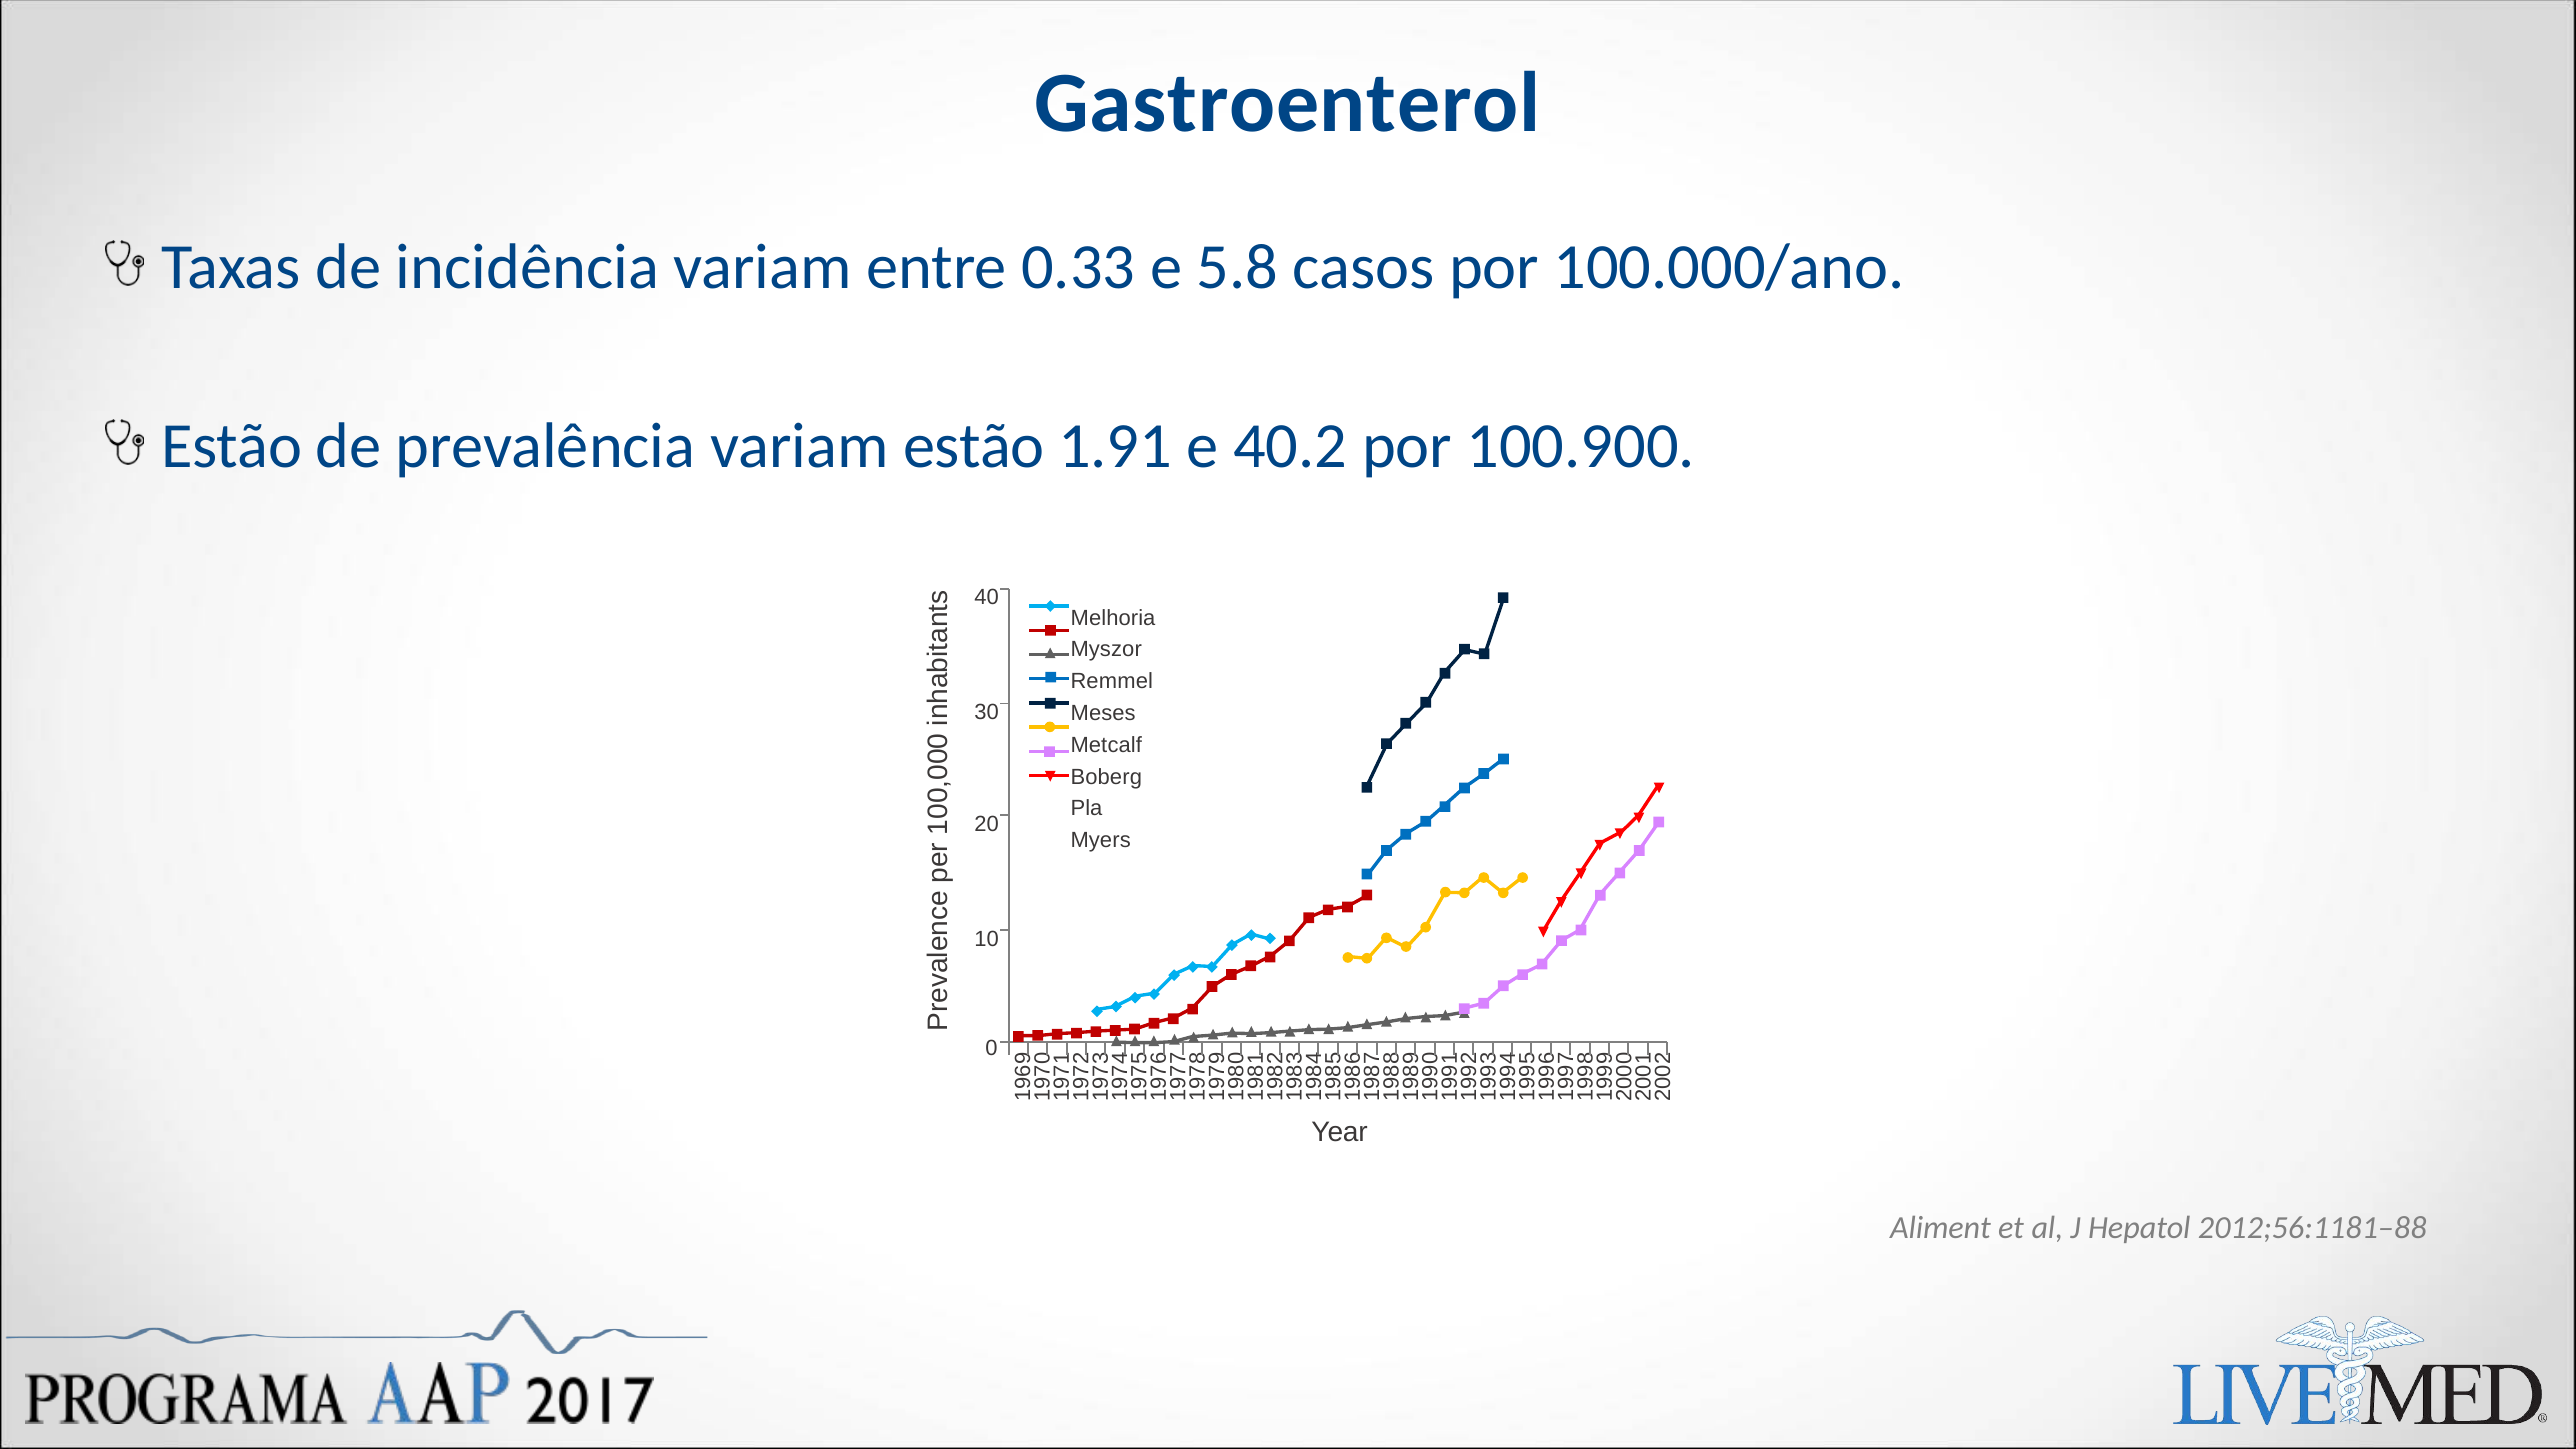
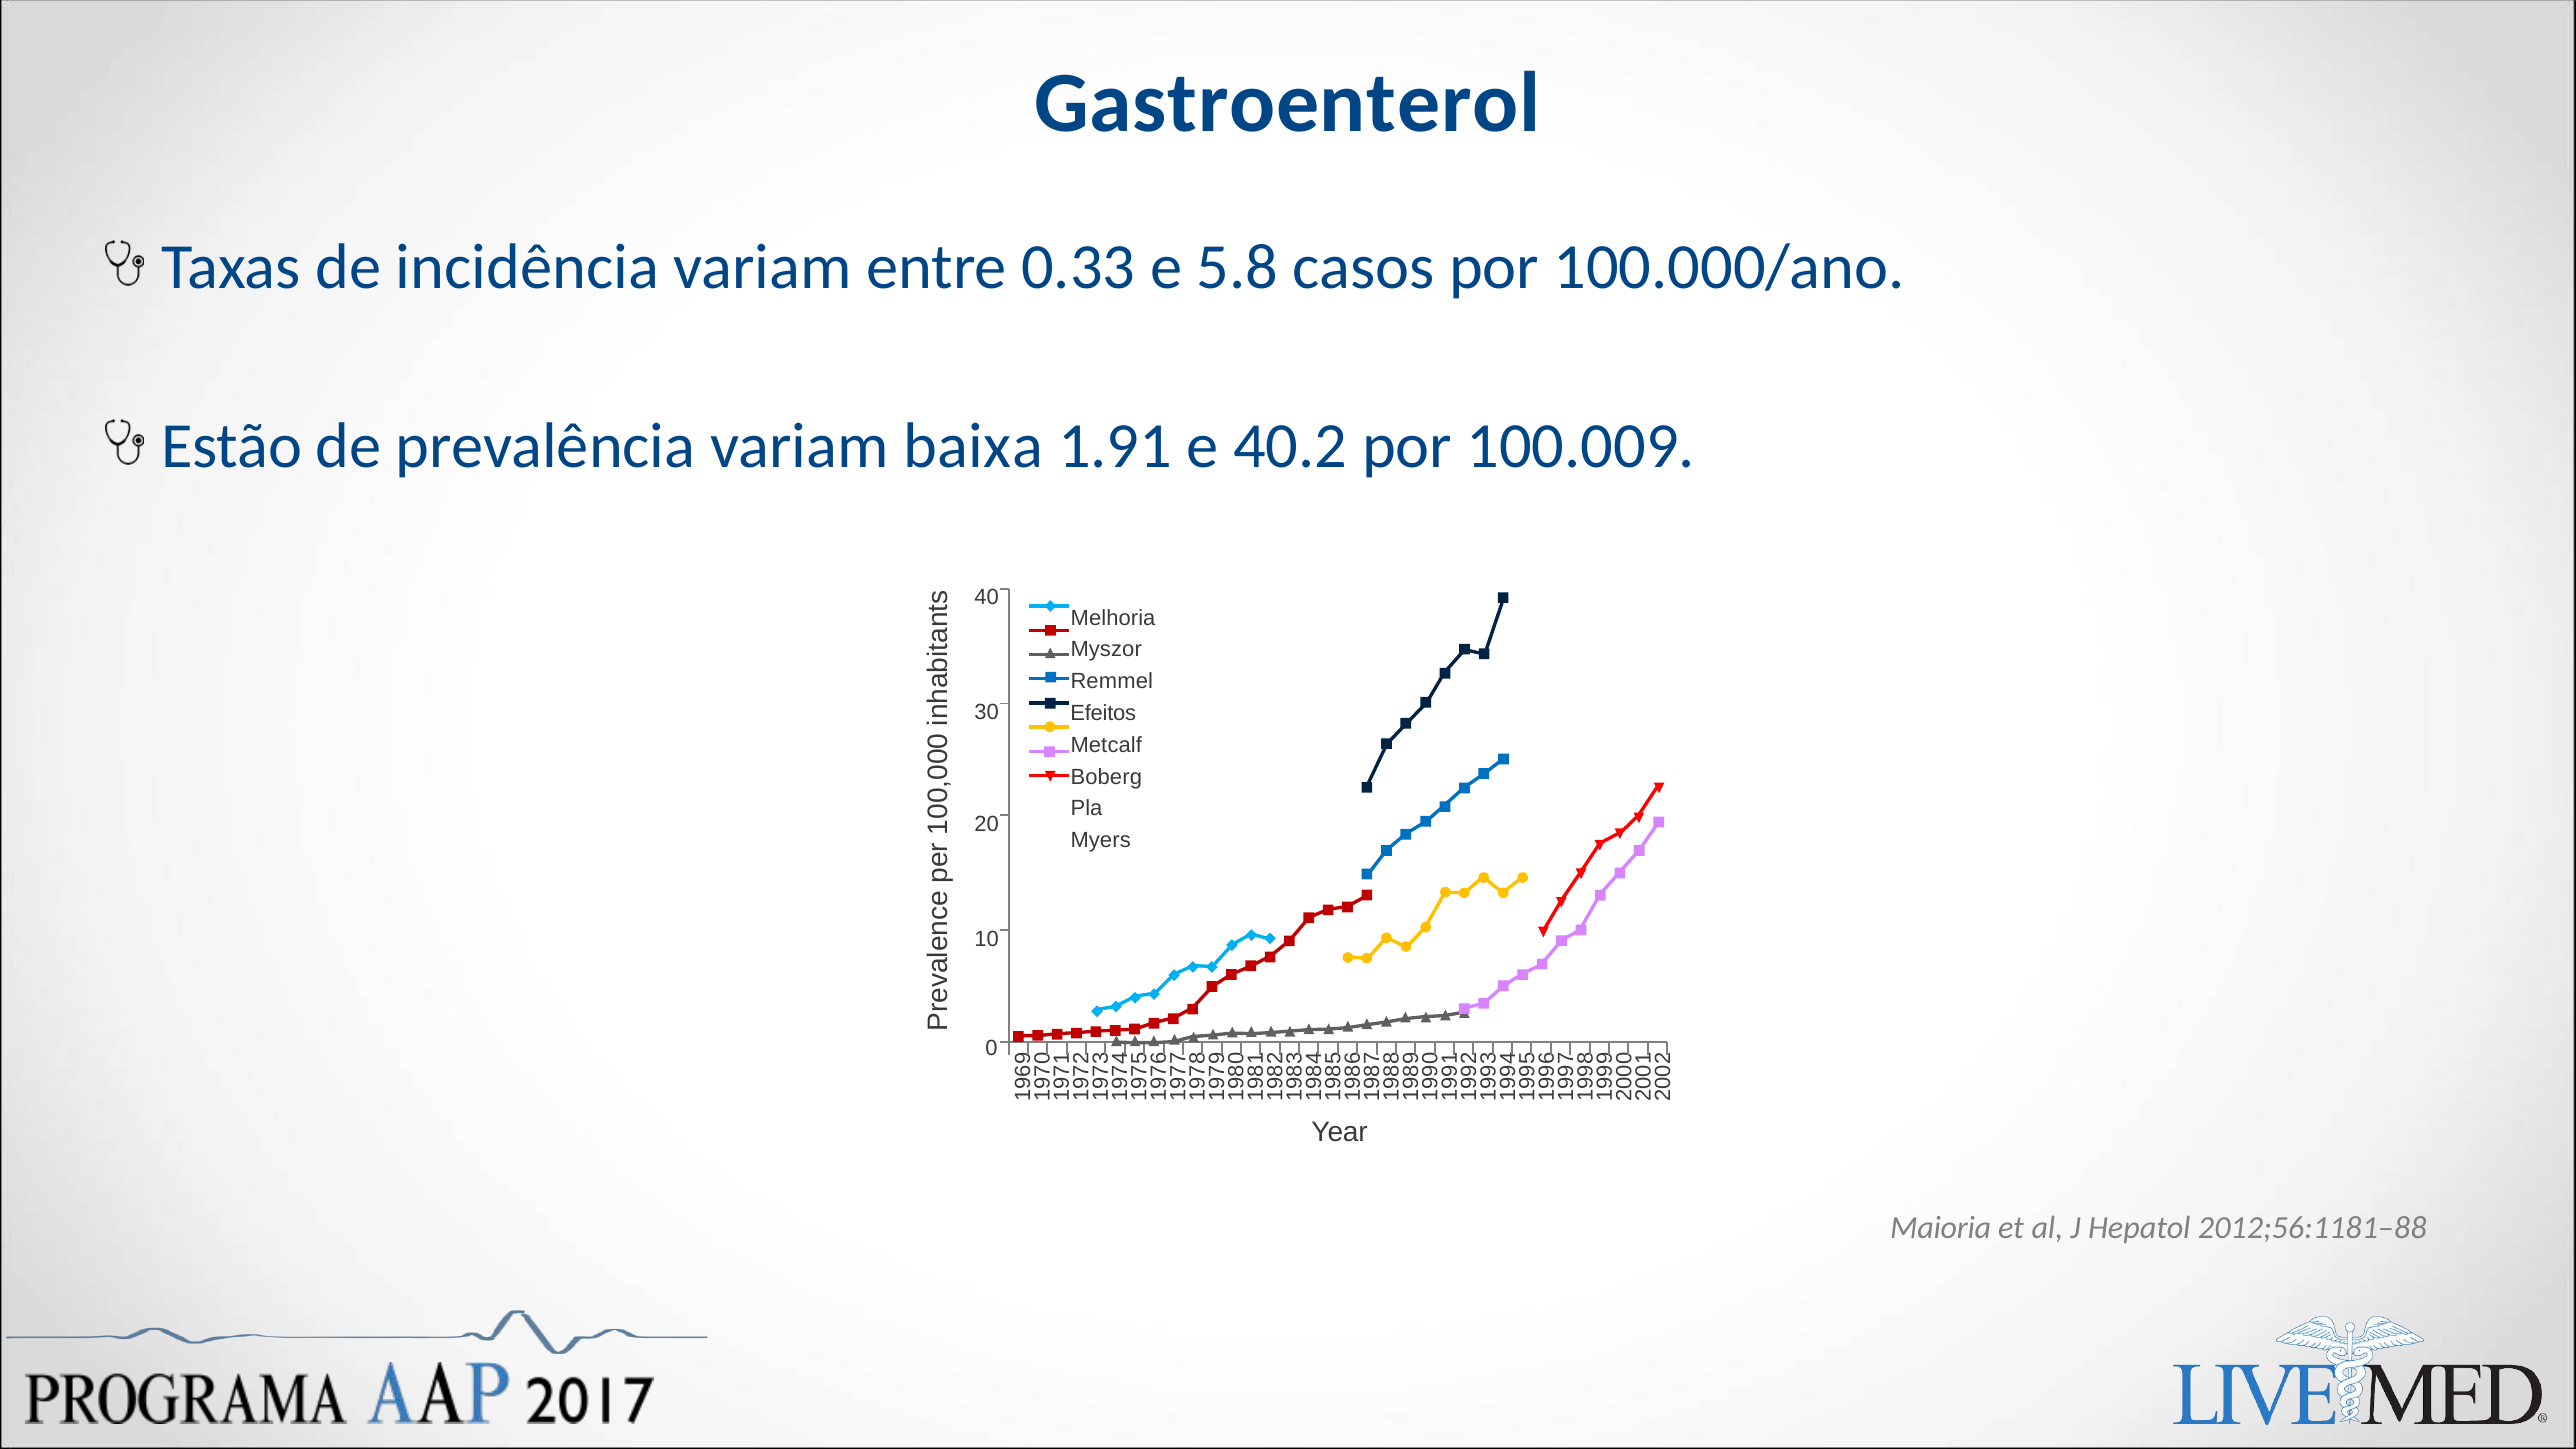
variam estão: estão -> baixa (973, 446)
100.900: 100.900 -> 100.009 (1581, 446)
Meses: Meses -> Efeitos (1103, 713)
Aliment: Aliment -> Maioria (1941, 1227)
